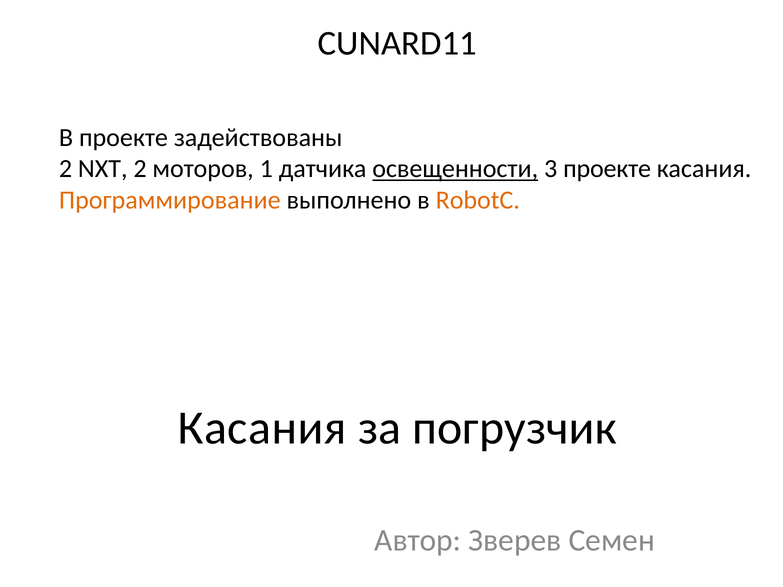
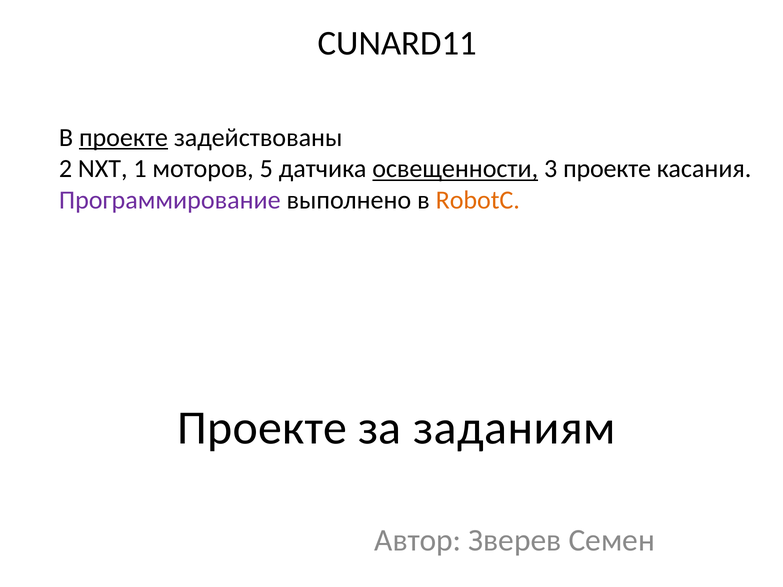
проекте underline: none -> present (123, 138)
NXT 2: 2 -> 1 (140, 169)
1: 1 -> 5 (266, 169)
Программирование colour: orange -> purple (170, 200)
Касания: Касания -> Проекте (262, 428)
погрузчик: погрузчик -> заданиям (514, 428)
